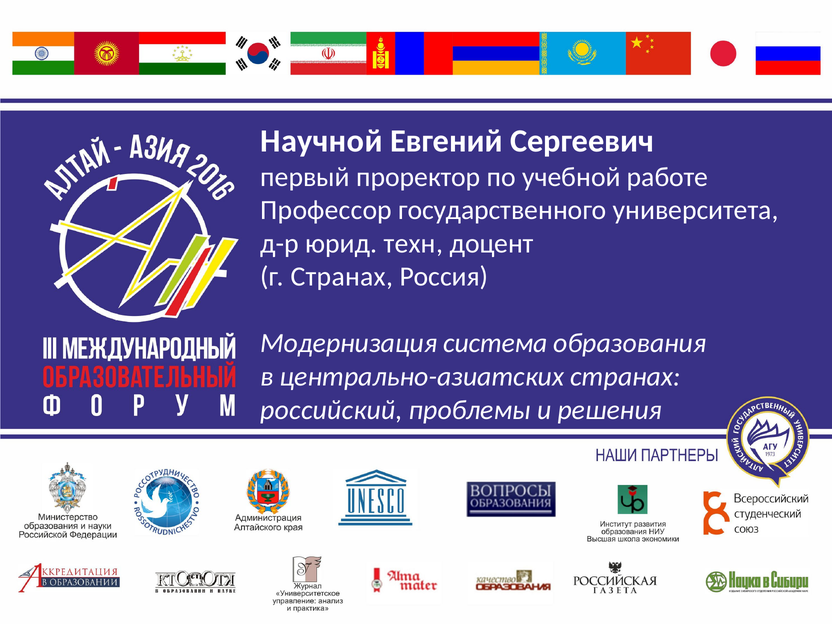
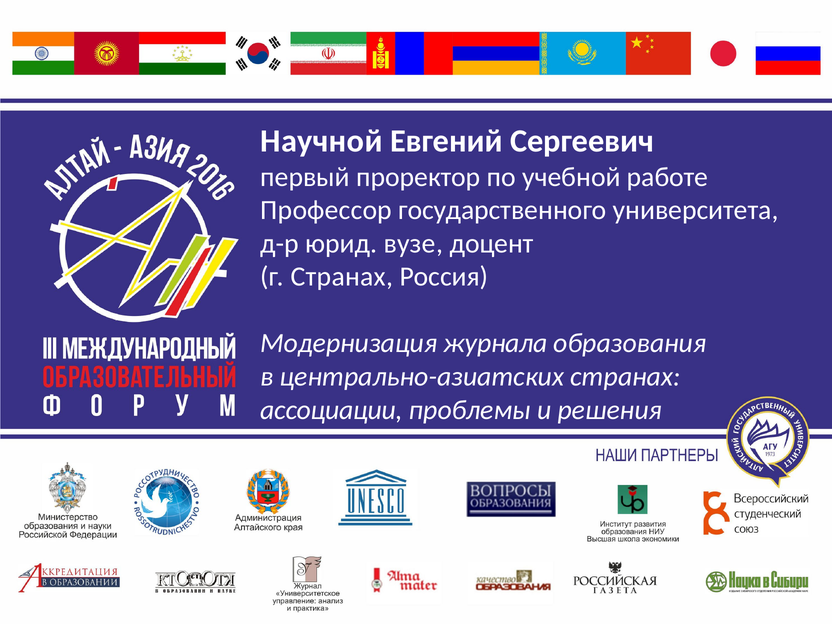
техн: техн -> вузе (413, 243)
система: система -> журнала (495, 343)
российский: российский -> ассоциации (332, 410)
